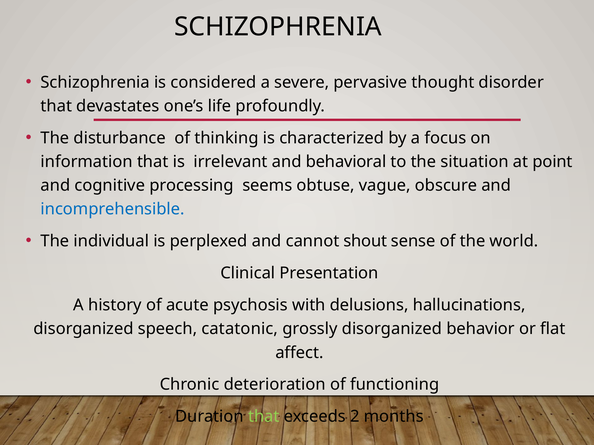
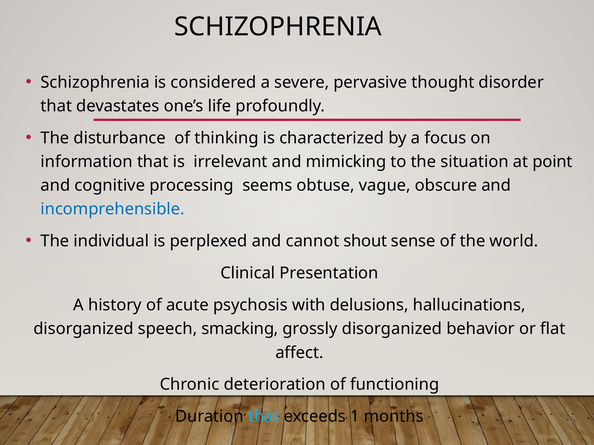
behavioral: behavioral -> mimicking (346, 162)
catatonic: catatonic -> smacking (240, 329)
that colour: light green -> light blue (264, 417)
2: 2 -> 1 (355, 417)
